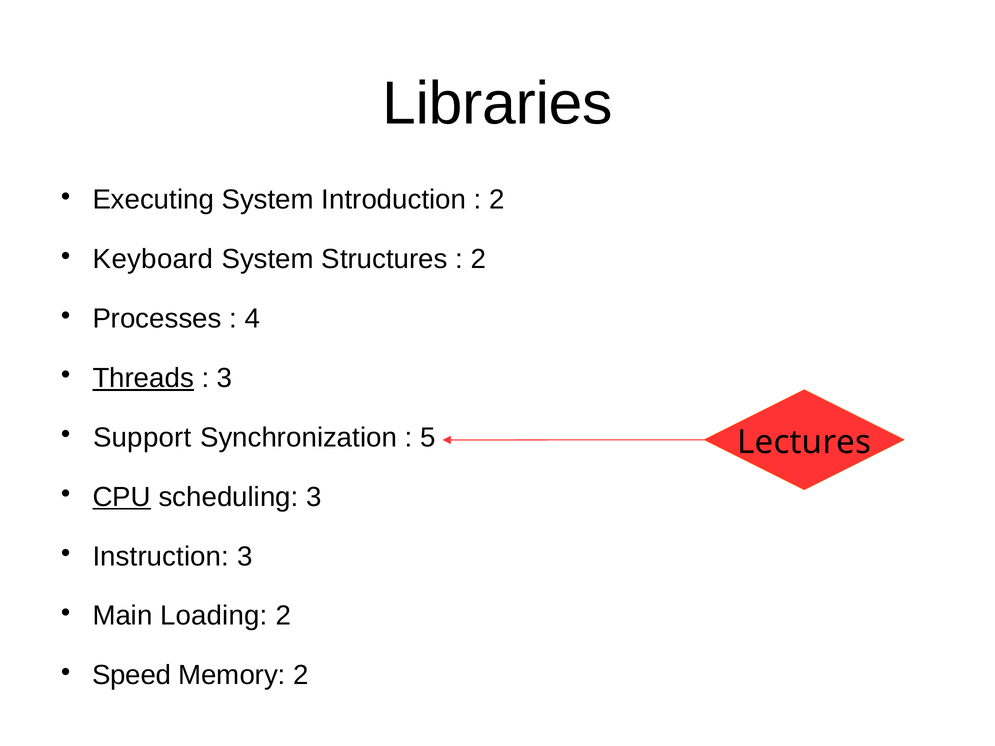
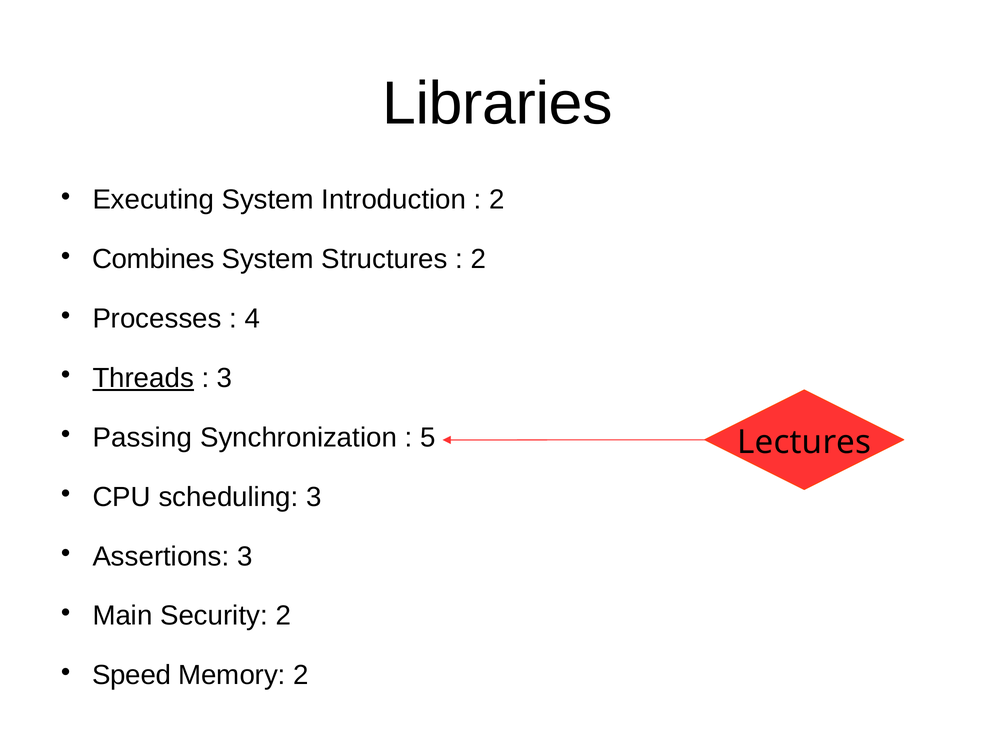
Keyboard: Keyboard -> Combines (153, 259)
Support: Support -> Passing (142, 438)
CPU underline: present -> none (122, 497)
Instruction: Instruction -> Assertions (161, 557)
Loading: Loading -> Security (214, 616)
